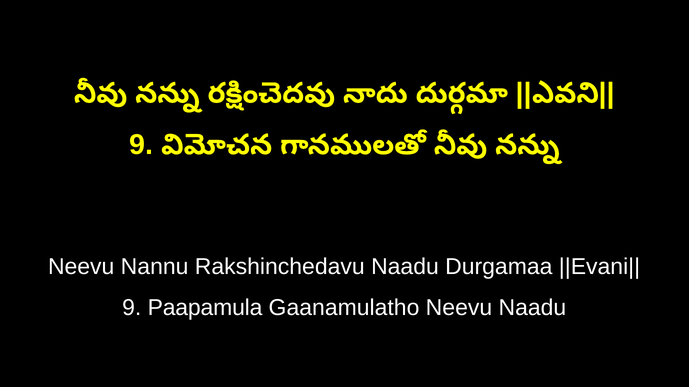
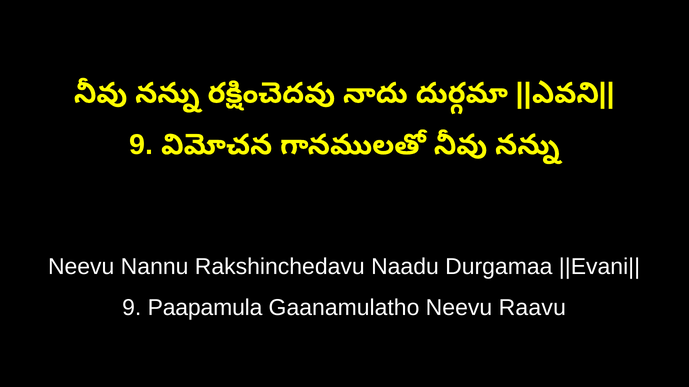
Neevu Naadu: Naadu -> Raavu (532, 308)
